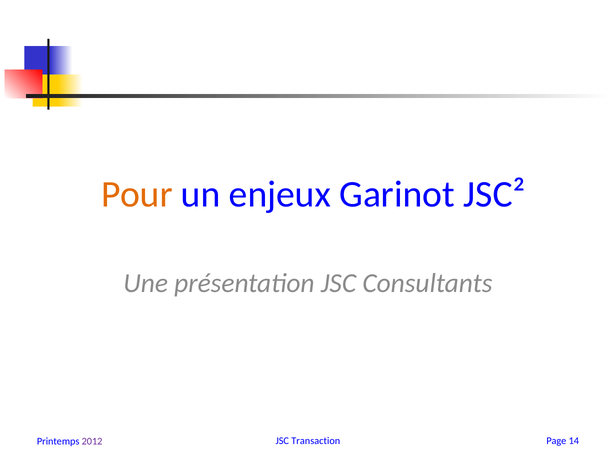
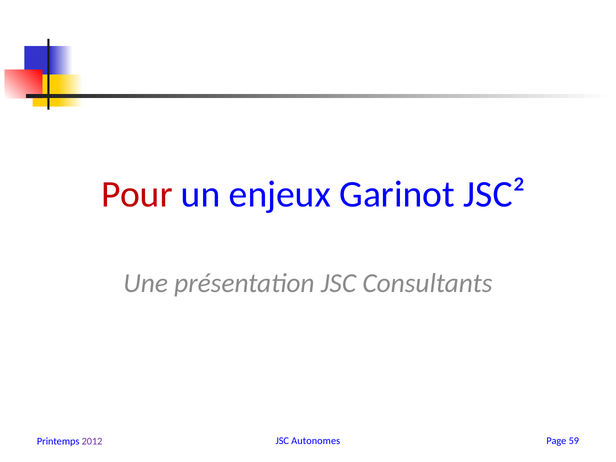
Pour colour: orange -> red (137, 195)
Transaction: Transaction -> Autonomes (316, 441)
14: 14 -> 59 (574, 441)
